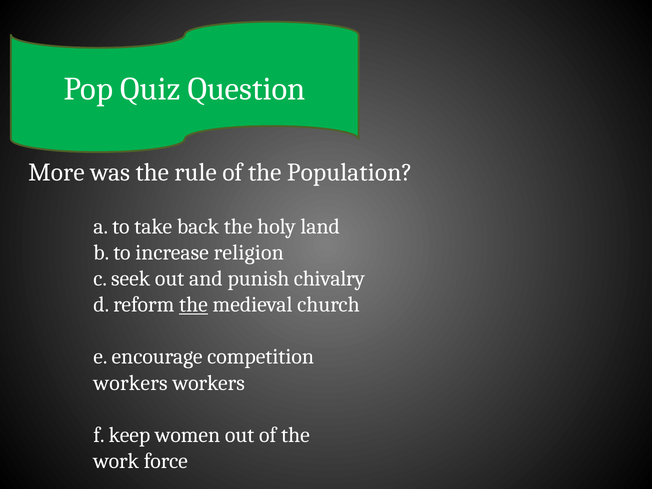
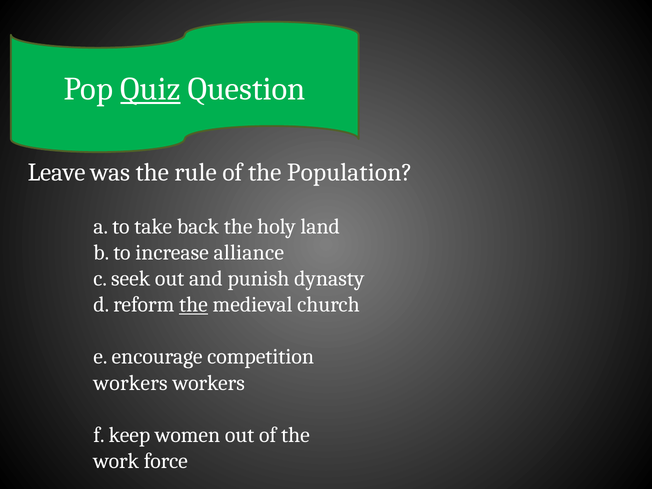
Quiz underline: none -> present (150, 89)
More: More -> Leave (57, 172)
religion: religion -> alliance (249, 252)
chivalry: chivalry -> dynasty (329, 279)
